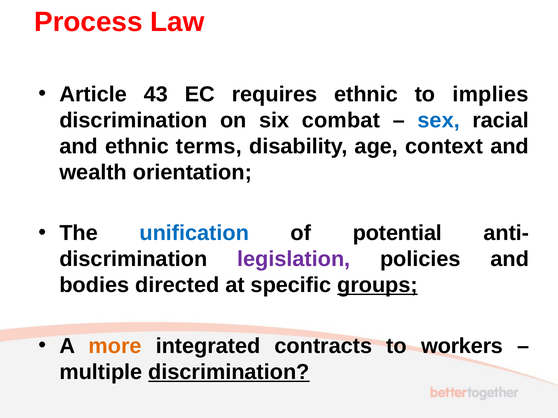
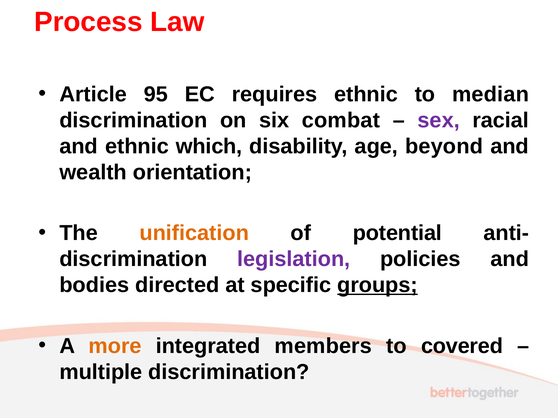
43: 43 -> 95 (156, 94)
implies: implies -> median (491, 94)
sex colour: blue -> purple (439, 120)
terms: terms -> which (209, 147)
context: context -> beyond (444, 147)
unification colour: blue -> orange (194, 233)
contracts: contracts -> members (323, 346)
workers: workers -> covered (462, 346)
discrimination underline: present -> none (229, 372)
